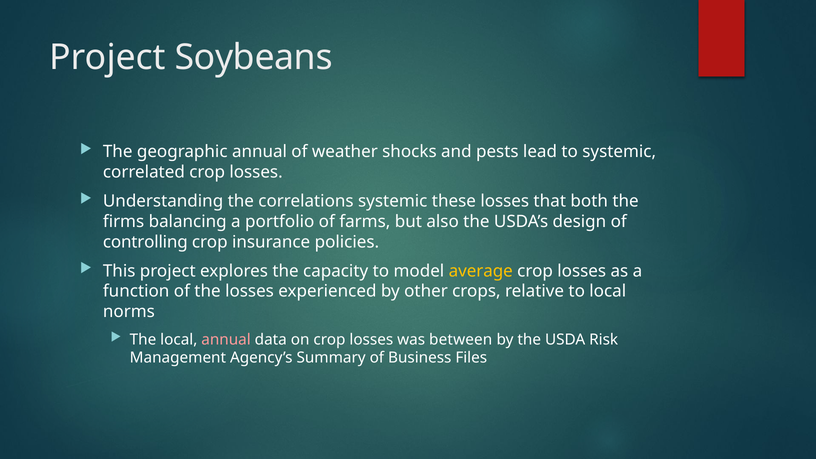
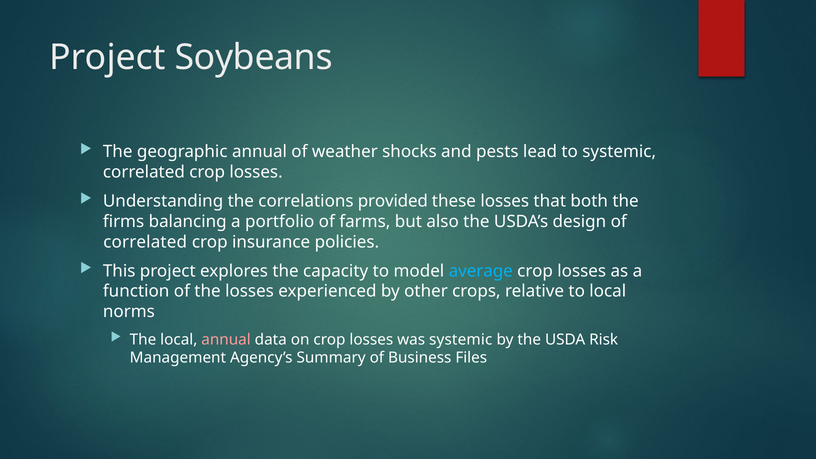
correlations systemic: systemic -> provided (393, 201)
controlling: controlling -> correlated (145, 242)
average colour: yellow -> light blue (481, 271)
was between: between -> systemic (461, 339)
